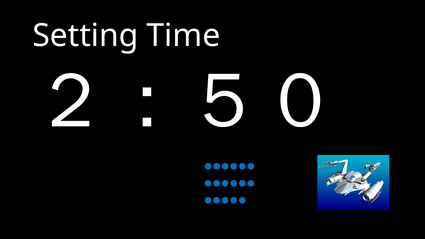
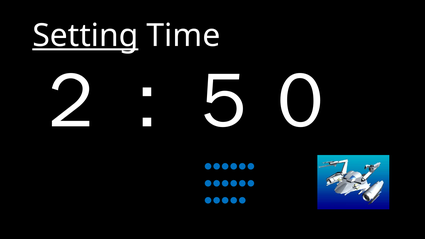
Setting underline: none -> present (85, 36)
